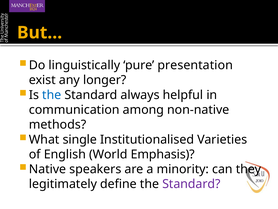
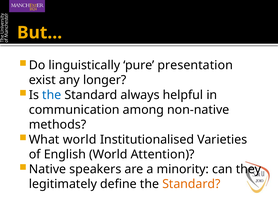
What single: single -> world (80, 139)
Emphasis: Emphasis -> Attention (163, 154)
Standard colour: purple -> orange (191, 184)
